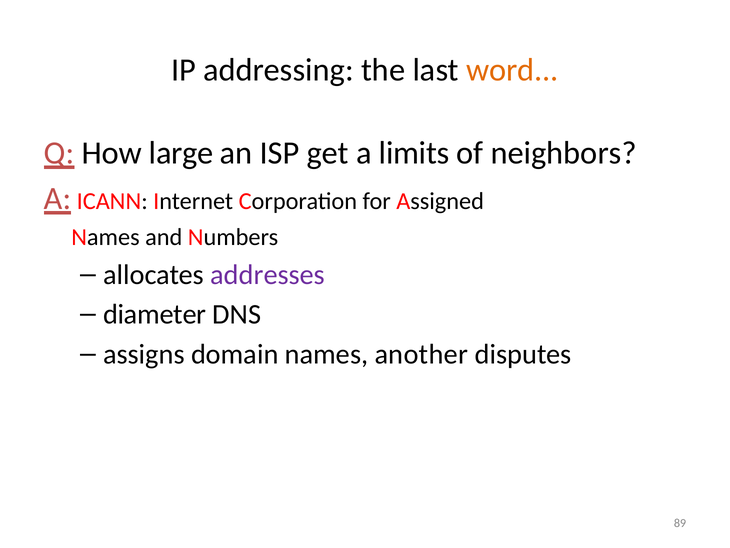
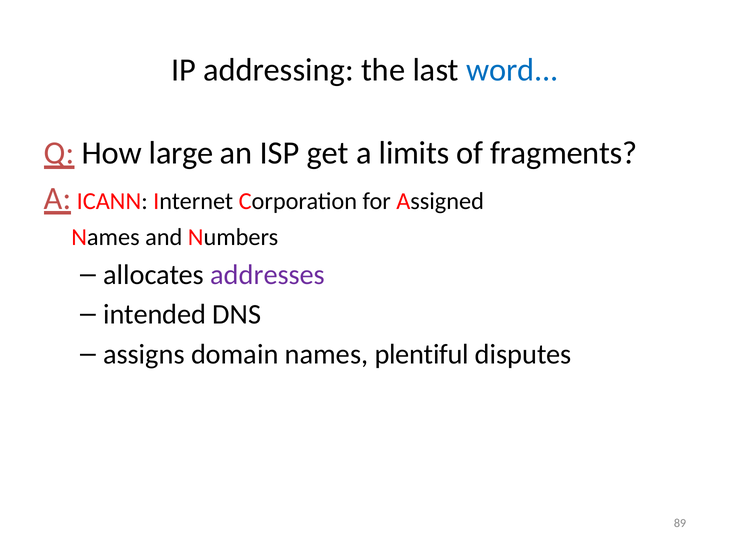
word colour: orange -> blue (512, 70)
neighbors: neighbors -> fragments (564, 153)
diameter: diameter -> intended (155, 314)
another: another -> plentiful (422, 354)
